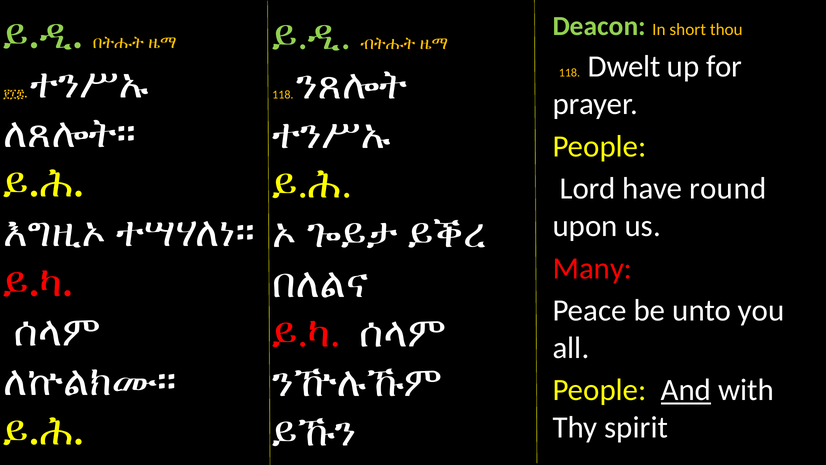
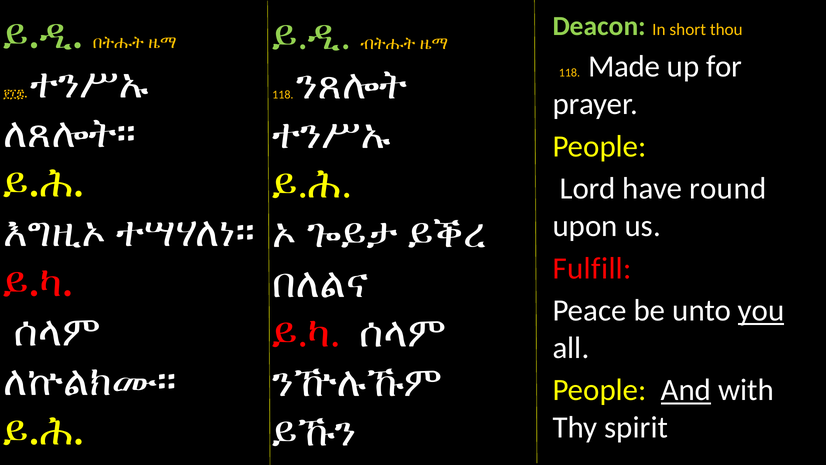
Dwelt: Dwelt -> Made (624, 67)
Many: Many -> Fulfill (592, 268)
you underline: none -> present (761, 310)
